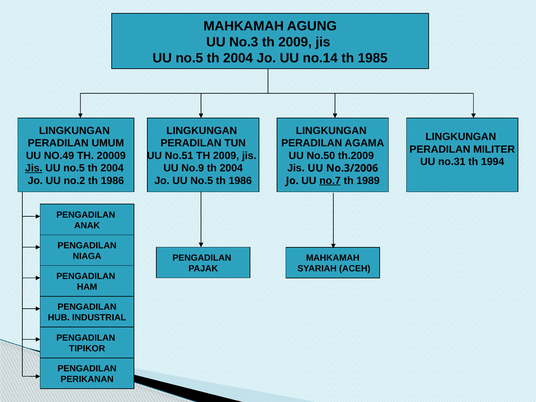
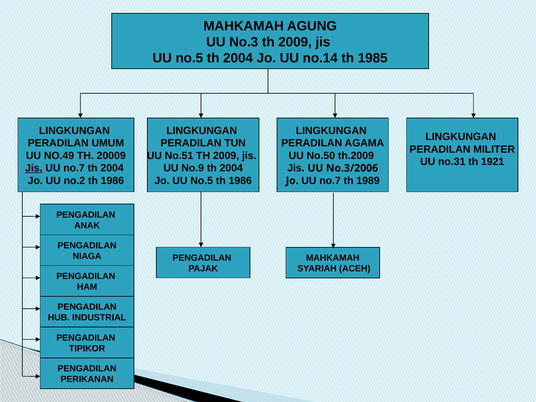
1994: 1994 -> 1921 (493, 162)
no.5: no.5 -> no.7 (74, 168)
no.7 underline: present -> none (330, 181)
